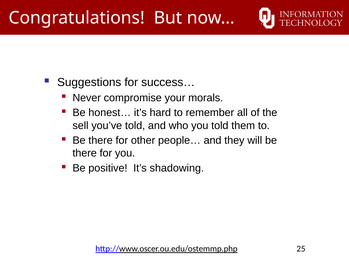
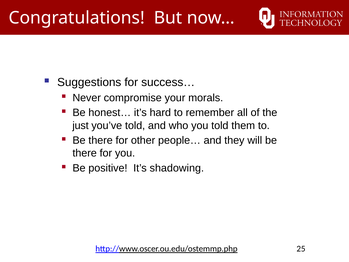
sell: sell -> just (81, 125)
